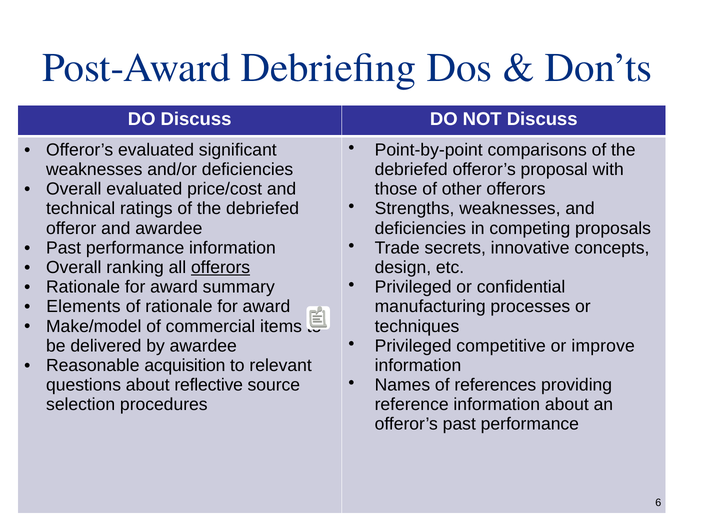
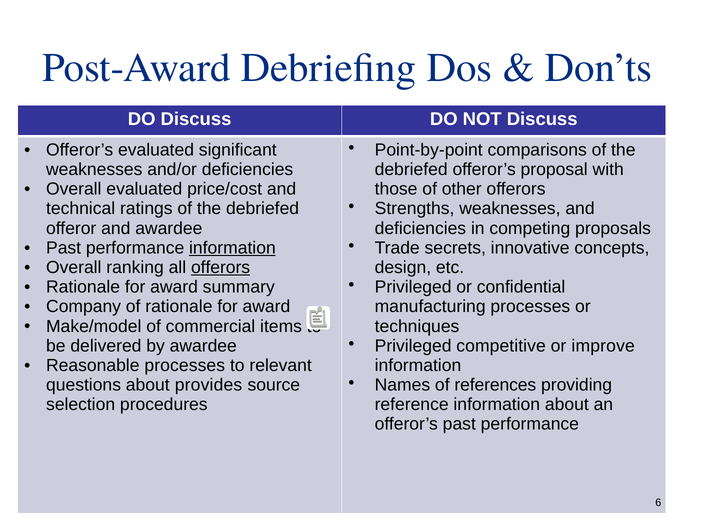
information underline: none -> present (232, 248)
Elements: Elements -> Company (84, 307)
Reasonable acquisition: acquisition -> processes (185, 366)
reflective: reflective -> provides (209, 386)
